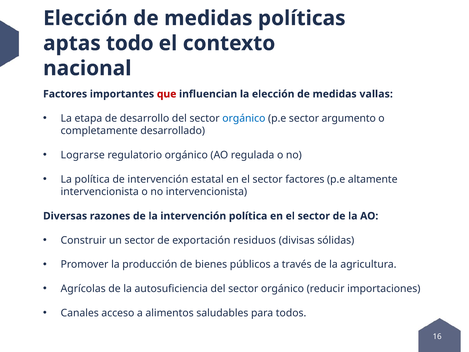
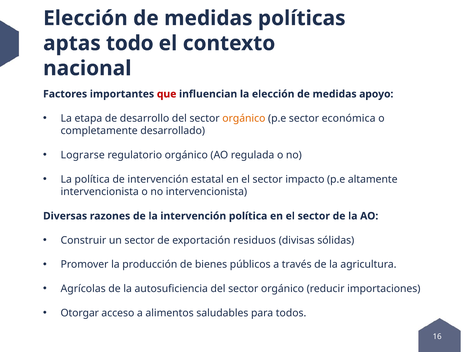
vallas: vallas -> apoyo (376, 94)
orgánico colour: blue -> orange (244, 118)
argumento: argumento -> económica (349, 118)
sector factores: factores -> impacto (305, 179)
Canales: Canales -> Otorgar (80, 313)
